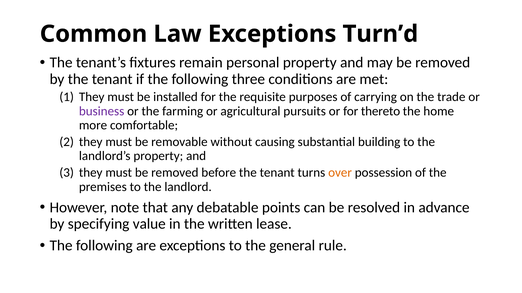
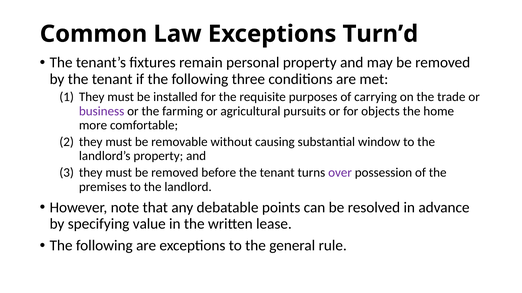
thereto: thereto -> objects (380, 111)
building: building -> window (379, 142)
over colour: orange -> purple (340, 173)
